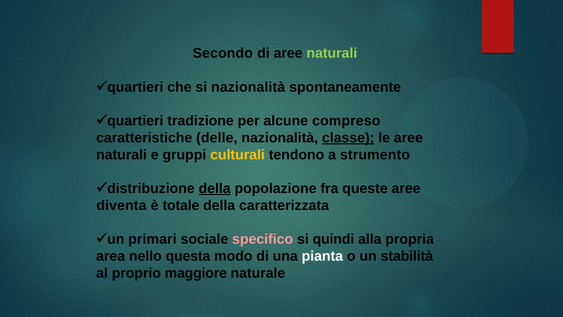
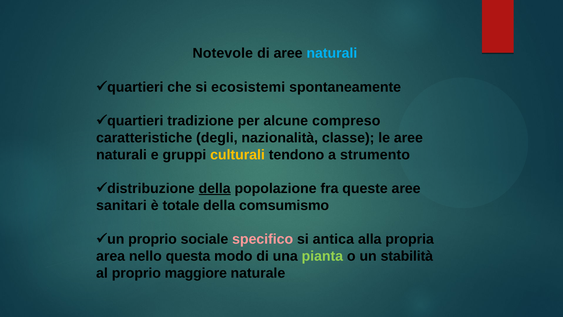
Secondo: Secondo -> Notevole (223, 53)
naturali colour: light green -> light blue (332, 53)
si nazionalità: nazionalità -> ecosistemi (248, 87)
delle: delle -> degli (217, 138)
classe underline: present -> none (348, 138)
diventa: diventa -> sanitari (121, 205)
caratterizzata: caratterizzata -> comsumismo (284, 205)
un primari: primari -> proprio (153, 239)
quindi: quindi -> antica (333, 239)
pianta colour: white -> light green (322, 256)
